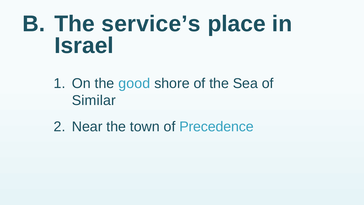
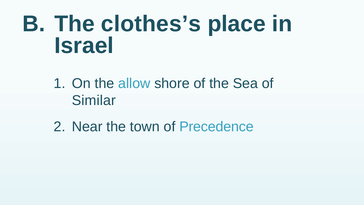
service’s: service’s -> clothes’s (151, 24)
good: good -> allow (134, 83)
